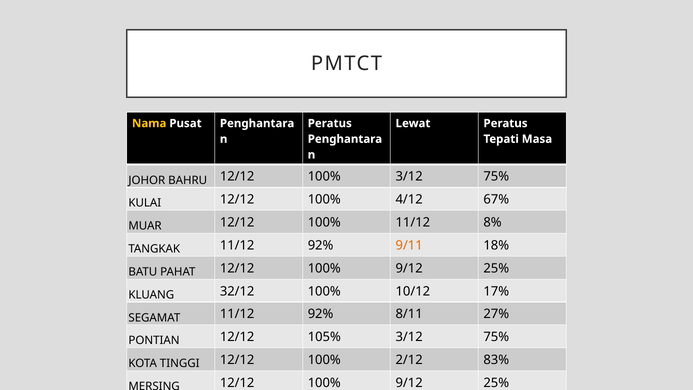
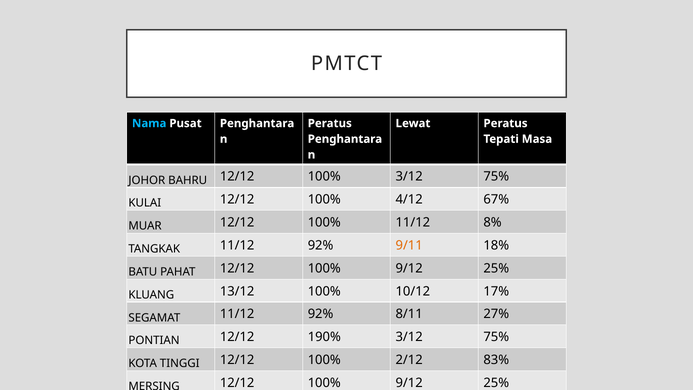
Nama colour: yellow -> light blue (149, 123)
32/12: 32/12 -> 13/12 (237, 291)
105%: 105% -> 190% (324, 337)
